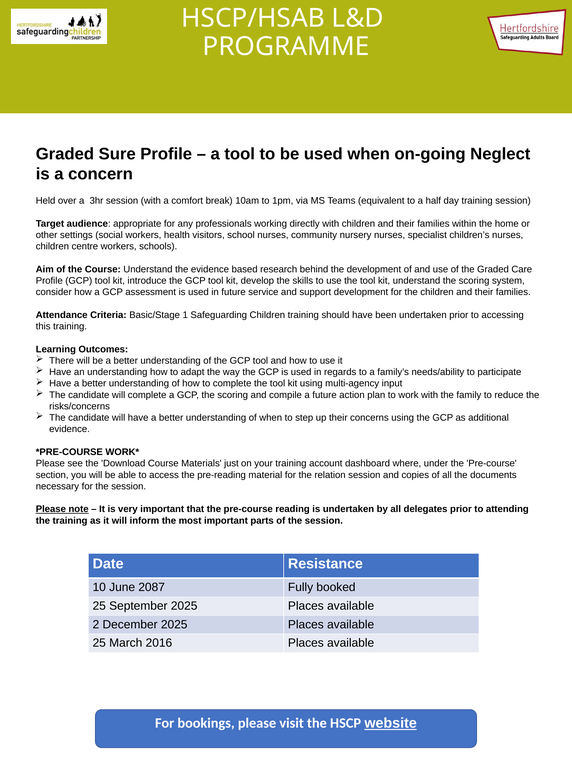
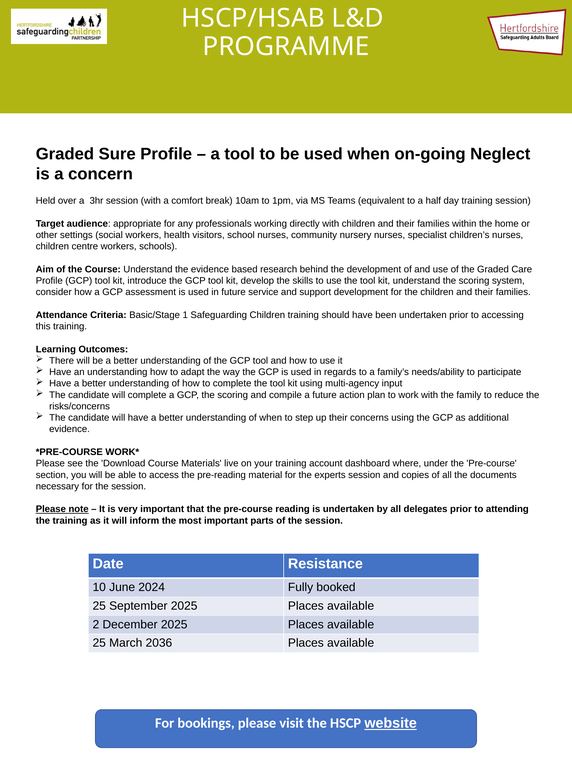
just: just -> live (231, 464)
relation: relation -> experts (330, 475)
2087: 2087 -> 2024 (152, 588)
2016: 2016 -> 2036 (159, 644)
